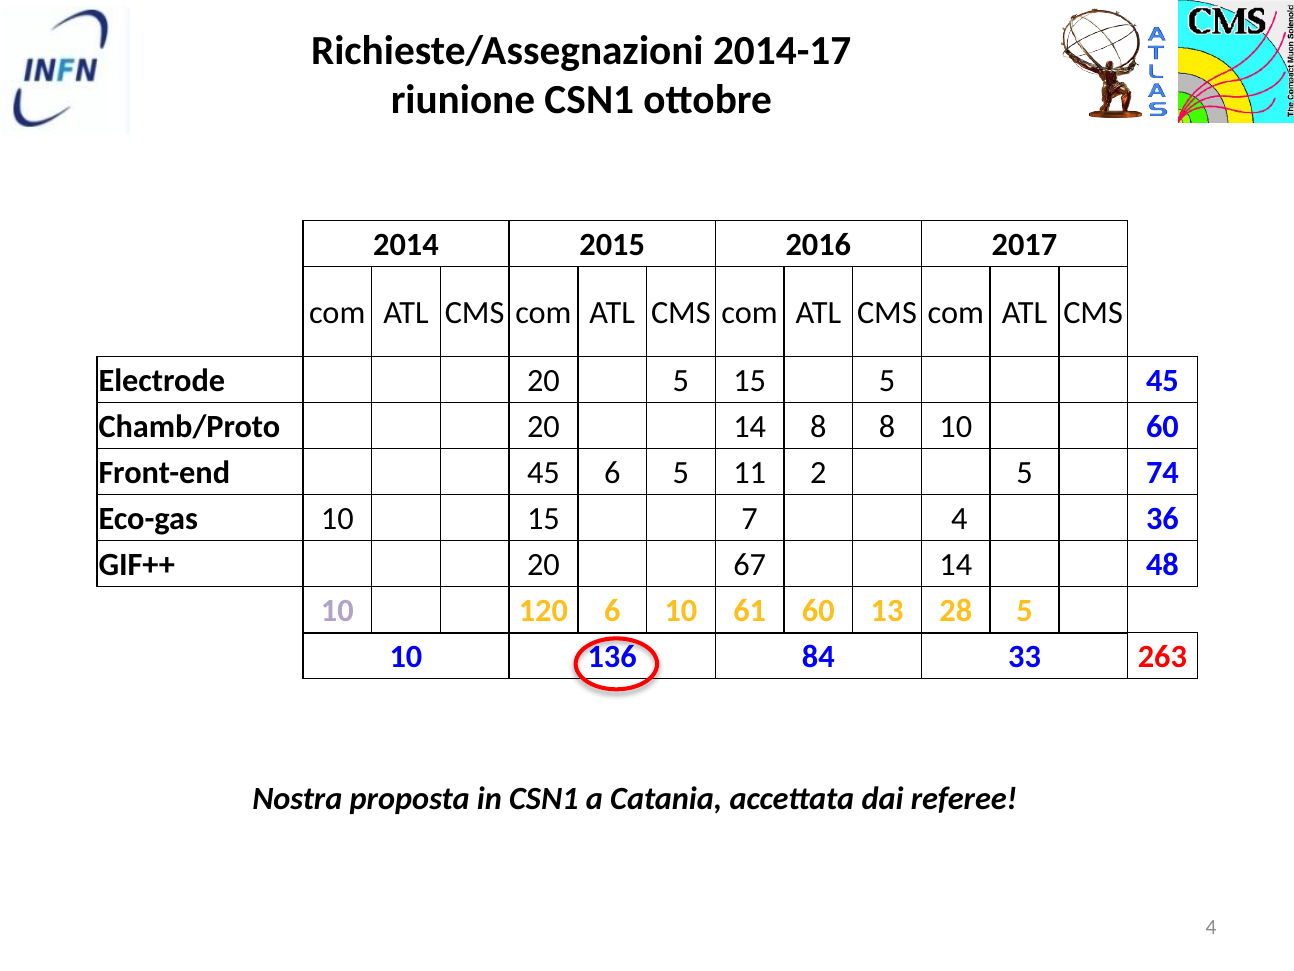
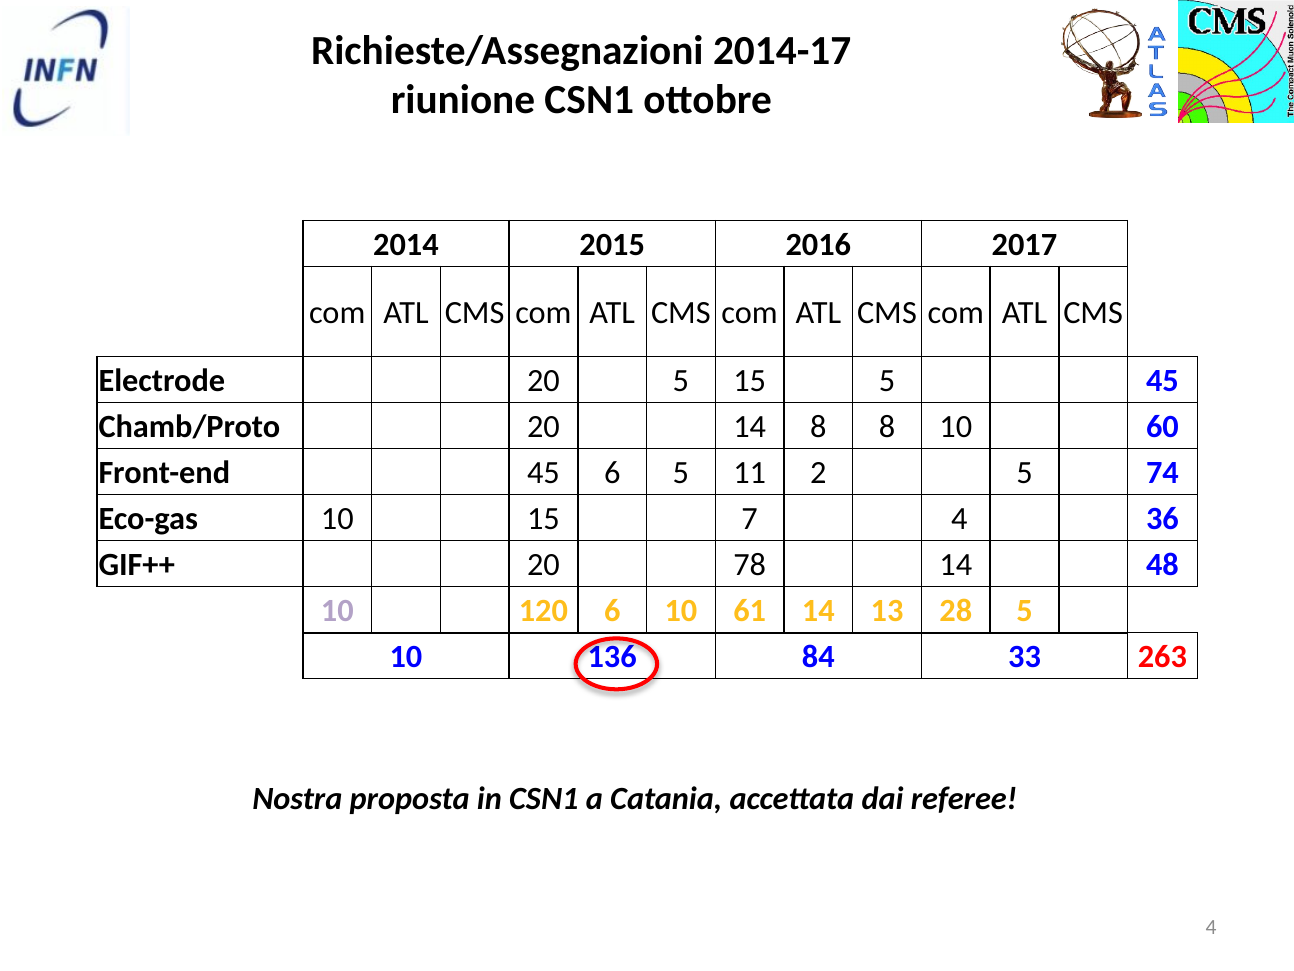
67: 67 -> 78 (750, 565)
61 60: 60 -> 14 (818, 611)
